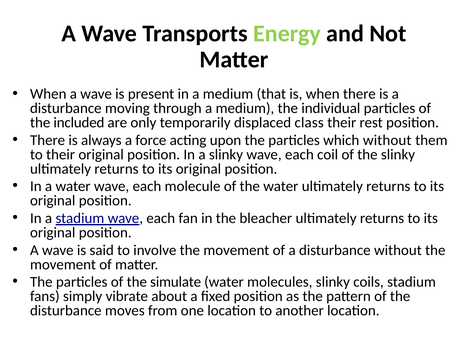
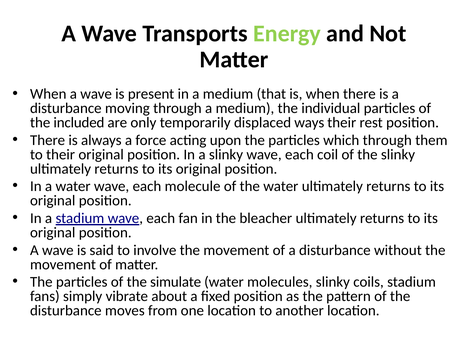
class: class -> ways (309, 123)
which without: without -> through (387, 140)
